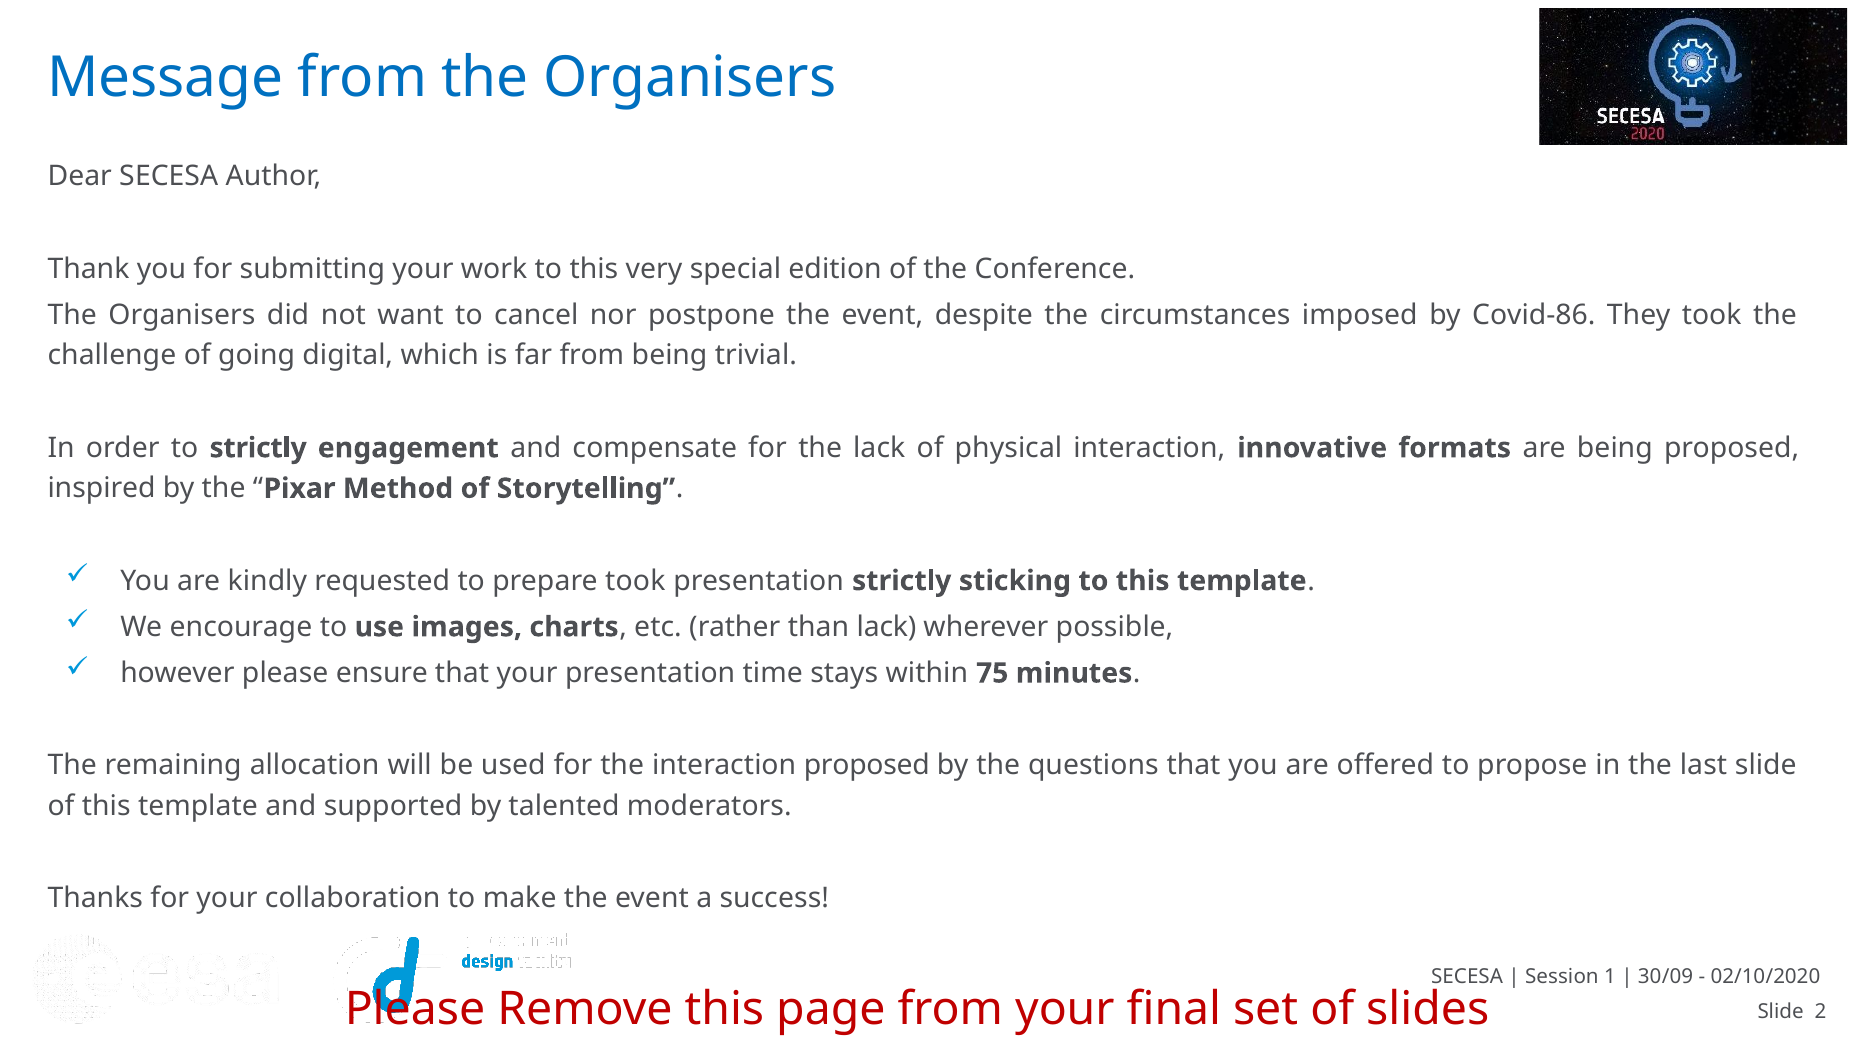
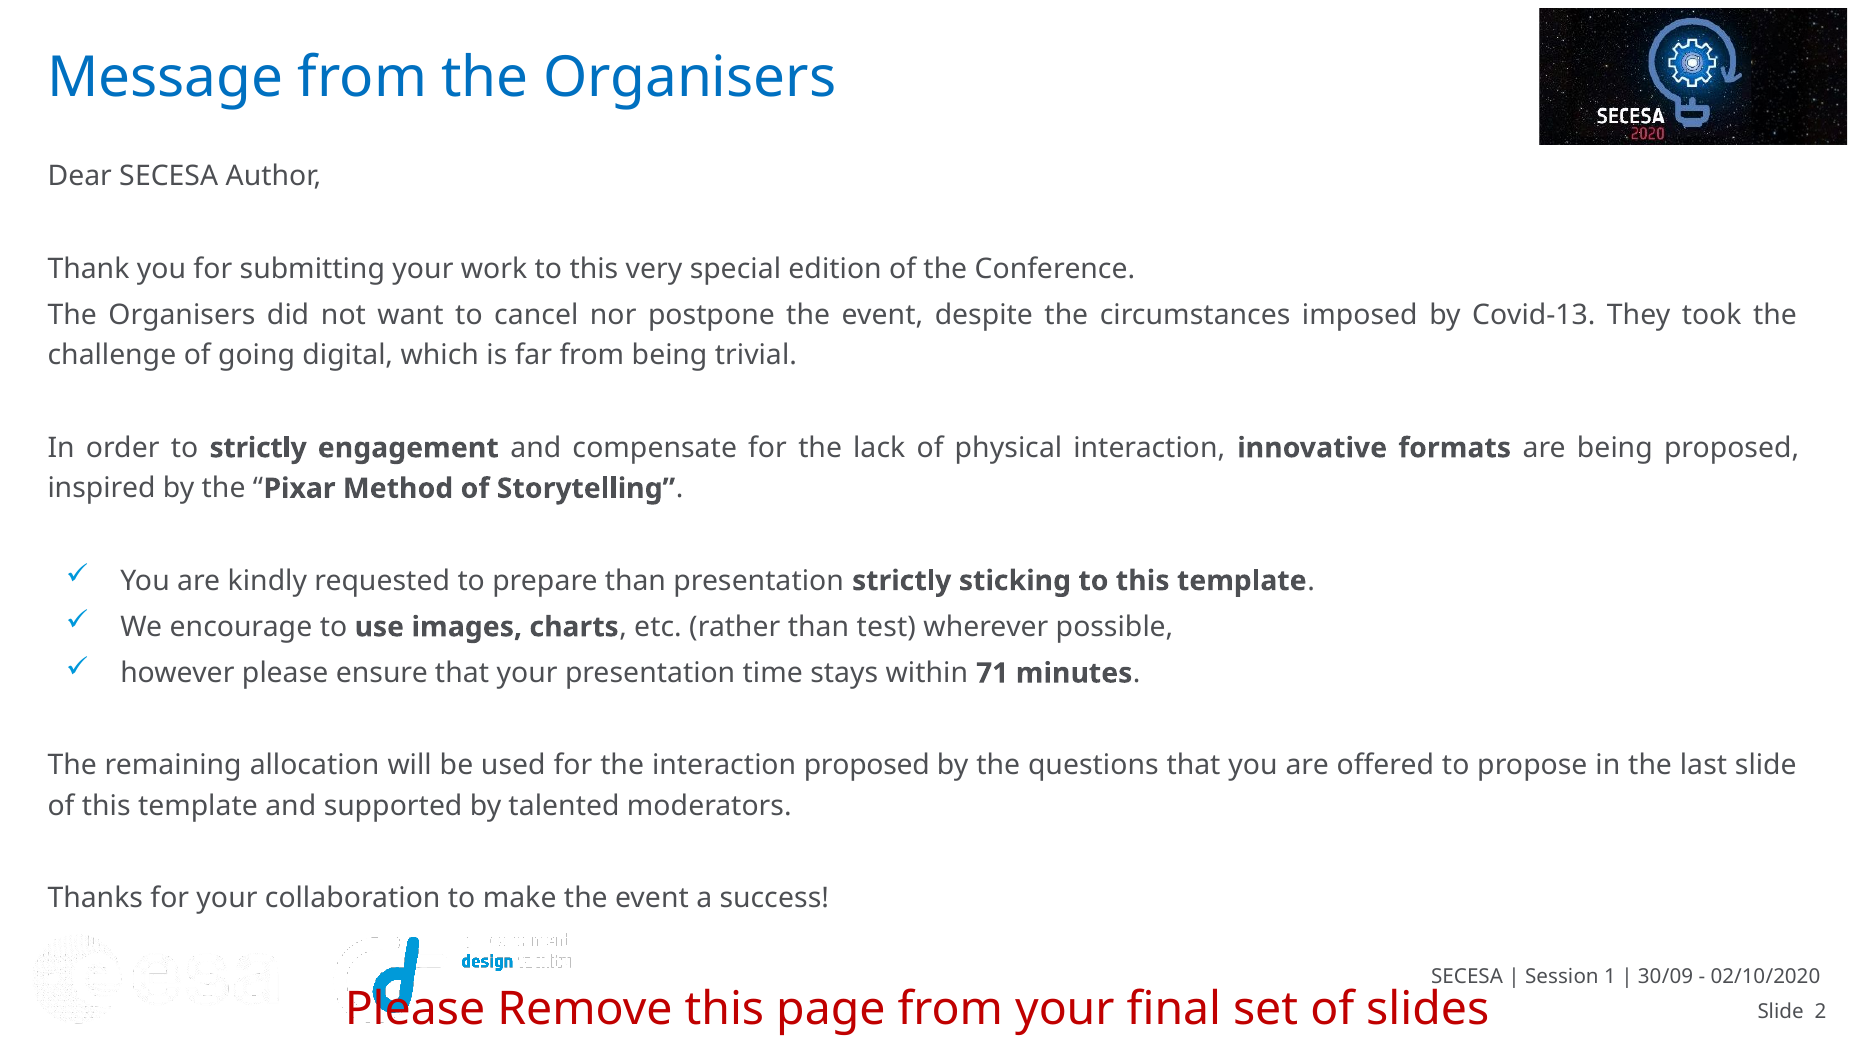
Covid-86: Covid-86 -> Covid-13 (1534, 315)
prepare took: took -> than (635, 581)
than lack: lack -> test (886, 627)
75: 75 -> 71 (992, 673)
